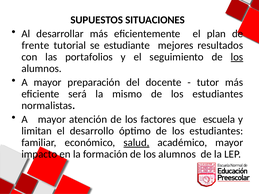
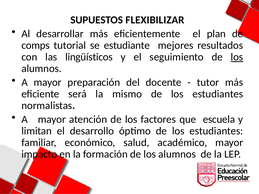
SITUACIONES: SITUACIONES -> FLEXIBILIZAR (155, 20)
frente: frente -> comps (36, 45)
portafolios: portafolios -> lingüísticos (89, 57)
salud underline: present -> none (136, 143)
